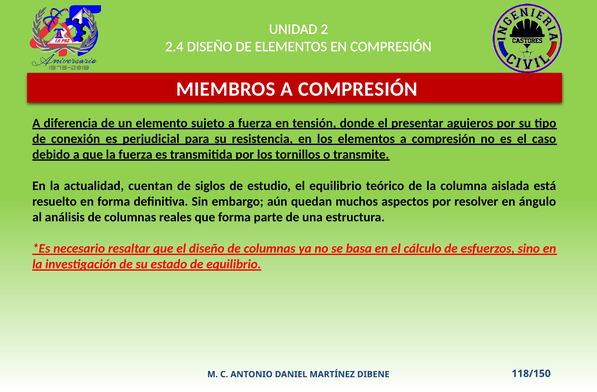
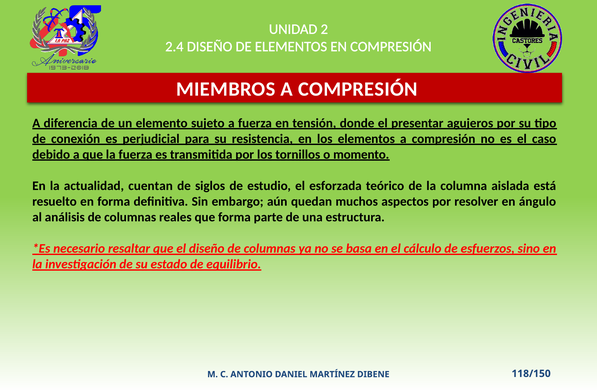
transmite: transmite -> momento (361, 155)
el equilibrio: equilibrio -> esforzada (335, 186)
